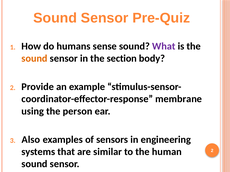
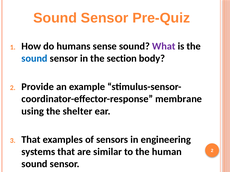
sound colour: orange -> blue (34, 59)
person: person -> shelter (78, 112)
Also: Also -> That (31, 140)
